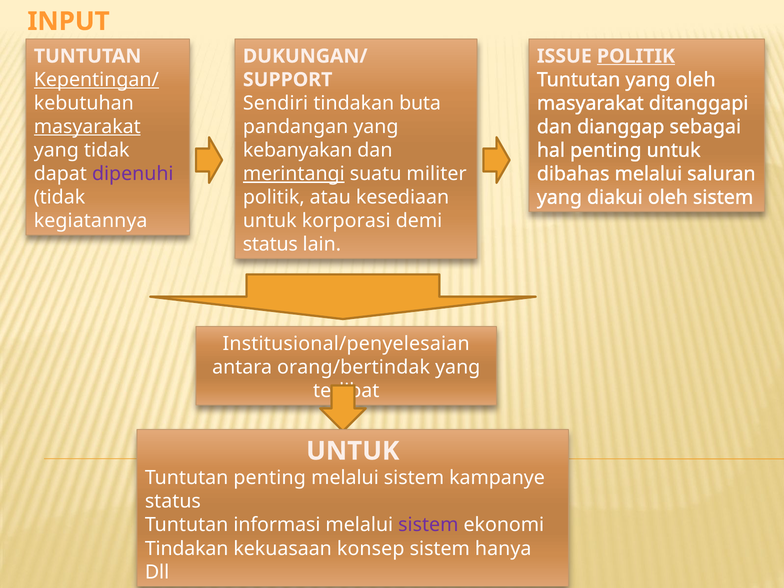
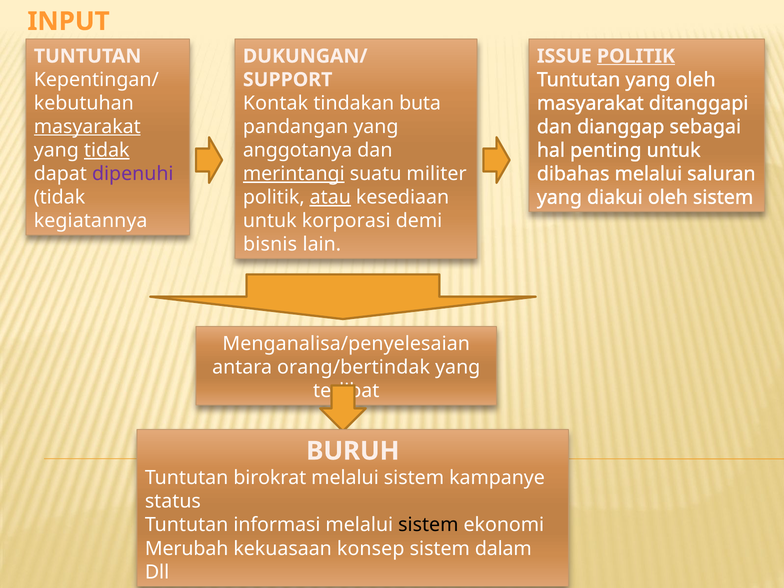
Kepentingan/ underline: present -> none (96, 80)
Sendiri: Sendiri -> Kontak (276, 103)
tidak underline: none -> present (107, 150)
kebanyakan: kebanyakan -> anggotanya (298, 150)
atau underline: none -> present (330, 197)
status: status -> bisnis (270, 244)
Institusional/penyelesaian: Institusional/penyelesaian -> Menganalisa/penyelesaian (346, 344)
UNTUK: UNTUK -> BURUH (353, 451)
Tuntutan penting: penting -> birokrat (270, 478)
sistem colour: purple -> black (428, 525)
Tindakan: Tindakan -> Merubah (187, 549)
hanya: hanya -> dalam (503, 549)
